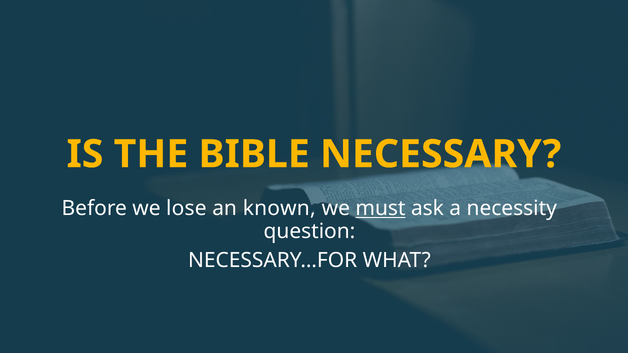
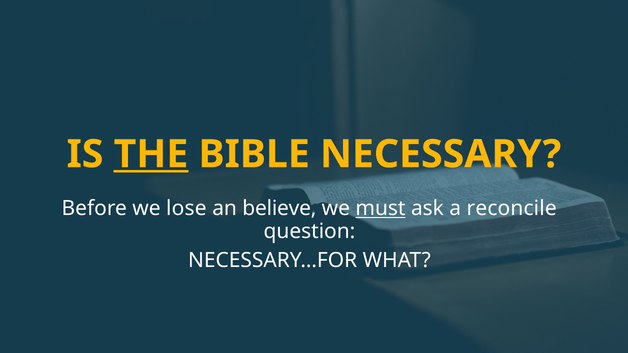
THE underline: none -> present (151, 154)
known: known -> believe (279, 209)
necessity: necessity -> reconcile (512, 209)
